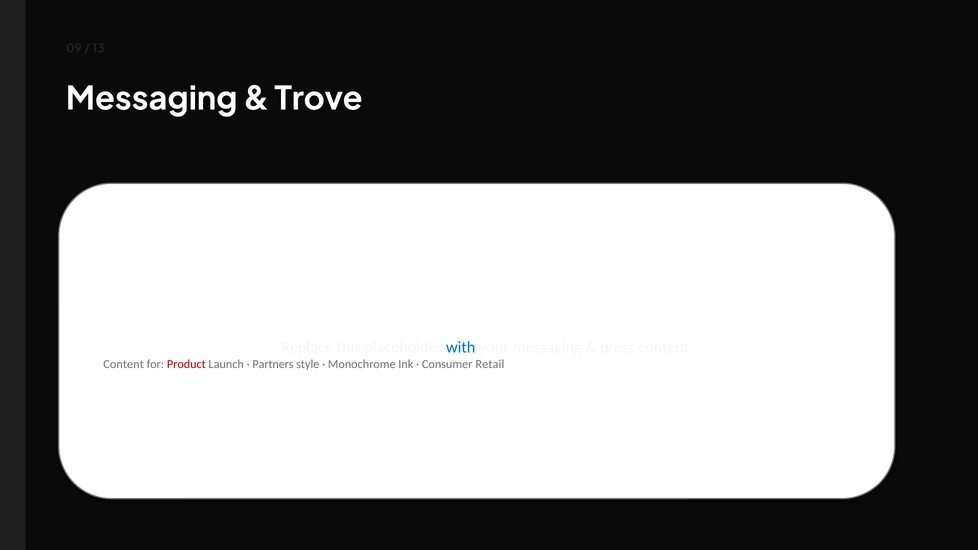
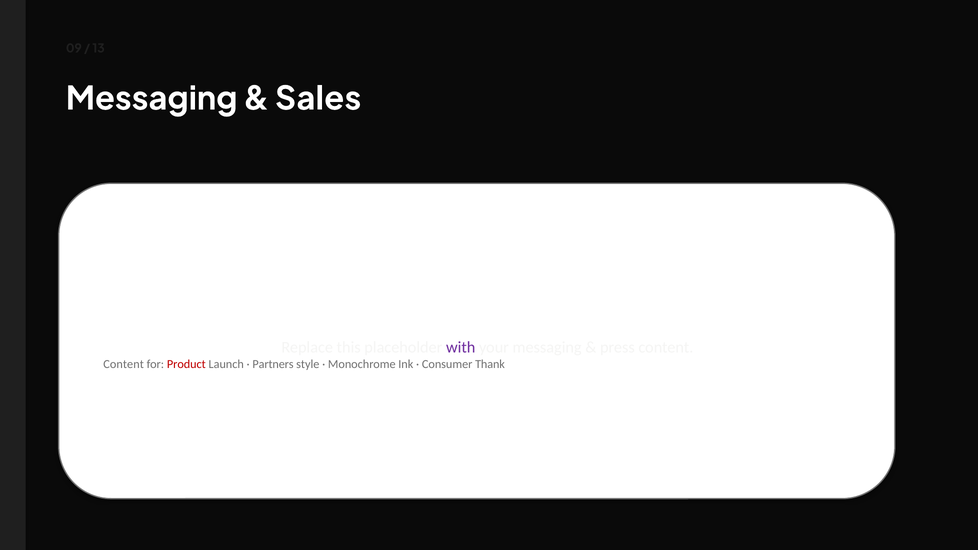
Trove: Trove -> Sales (318, 99)
with colour: blue -> purple (461, 348)
Retail: Retail -> Thank (490, 365)
